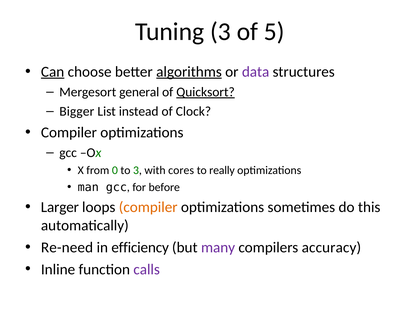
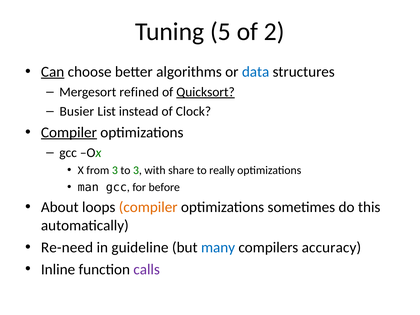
Tuning 3: 3 -> 5 (221, 32)
5: 5 -> 2 (274, 32)
algorithms underline: present -> none (189, 72)
data colour: purple -> blue (256, 72)
general: general -> refined (139, 92)
Bigger: Bigger -> Busier (77, 111)
Compiler underline: none -> present (69, 132)
from 0: 0 -> 3 (115, 170)
cores: cores -> share (181, 170)
Larger: Larger -> About (60, 207)
efficiency: efficiency -> guideline (140, 247)
many colour: purple -> blue (218, 247)
